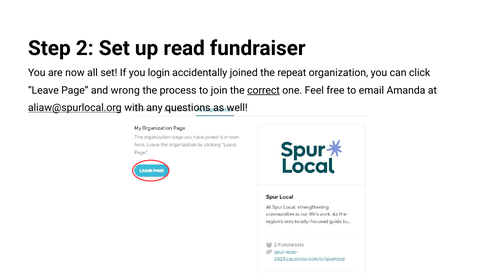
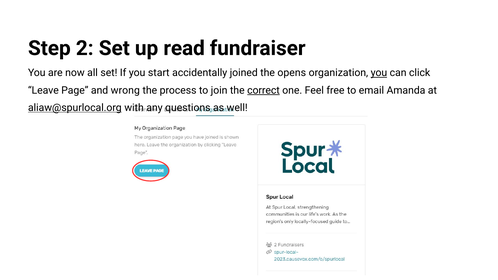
login: login -> start (159, 73)
repeat: repeat -> opens (292, 73)
you underline: none -> present (379, 73)
